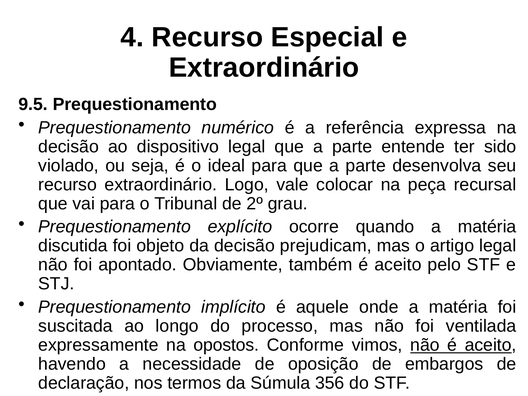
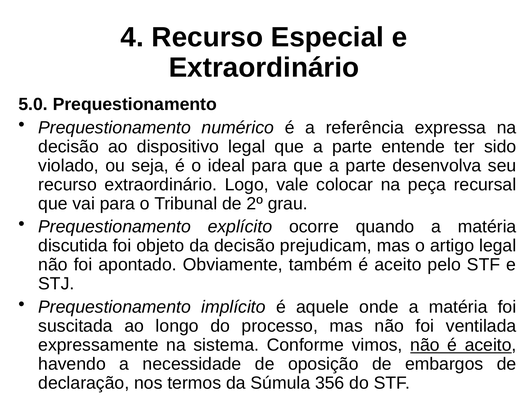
9.5: 9.5 -> 5.0 (33, 104)
opostos: opostos -> sistema (226, 345)
